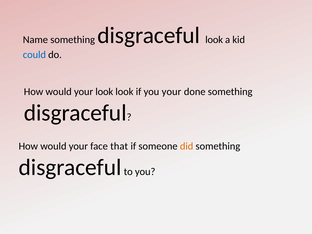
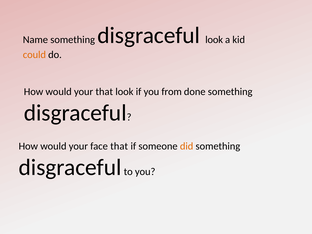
could colour: blue -> orange (34, 55)
your look: look -> that (104, 92)
you your: your -> from (172, 92)
